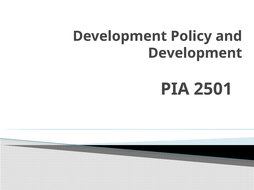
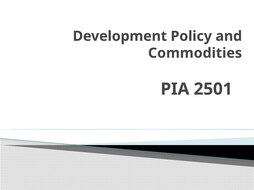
Development: Development -> Commodities (195, 53)
